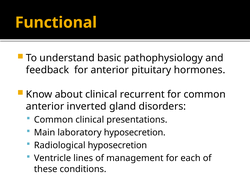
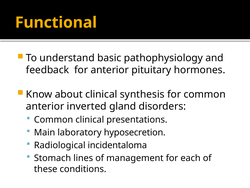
recurrent: recurrent -> synthesis (142, 94)
Radiological hyposecretion: hyposecretion -> incidentaloma (117, 145)
Ventricle: Ventricle -> Stomach (53, 158)
